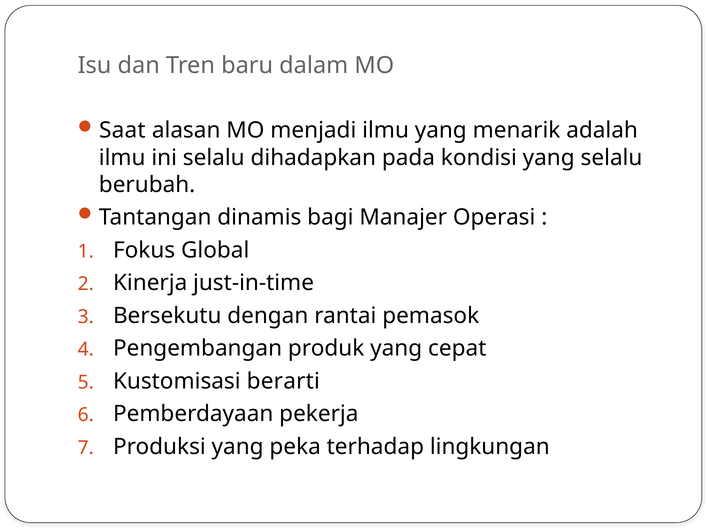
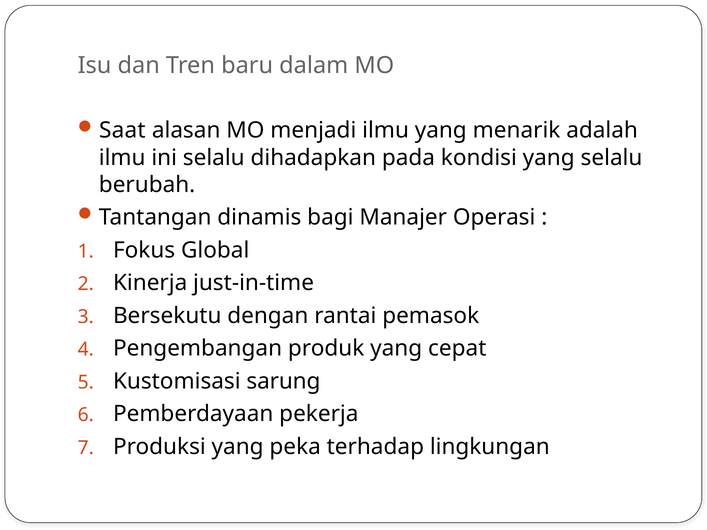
berarti: berarti -> sarung (283, 381)
